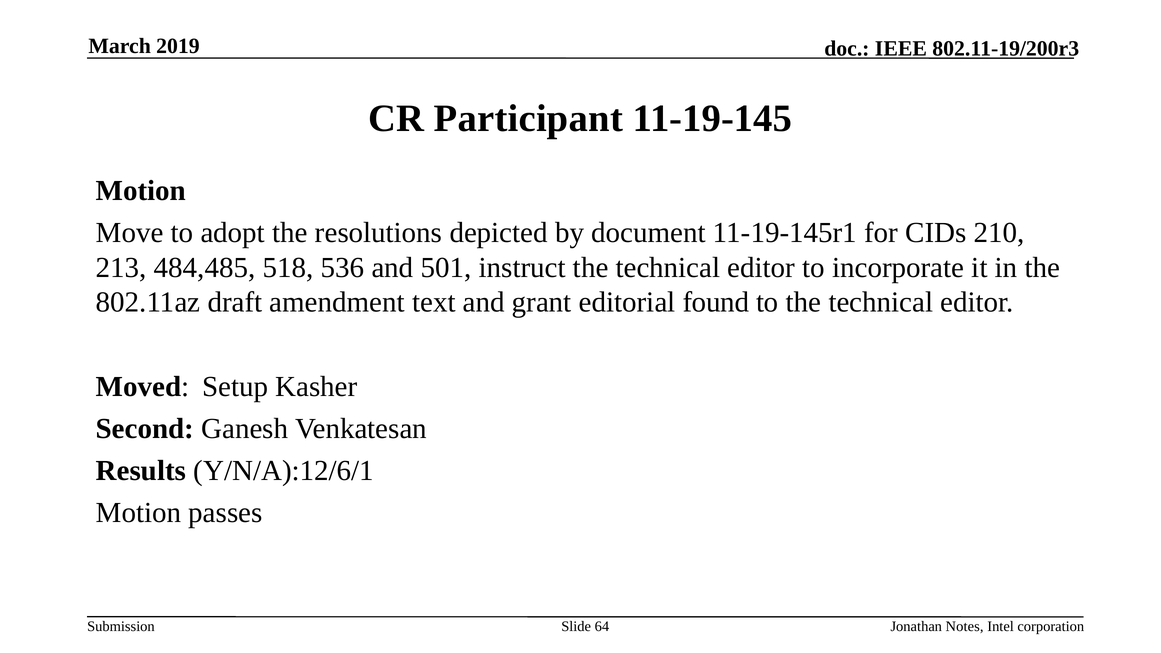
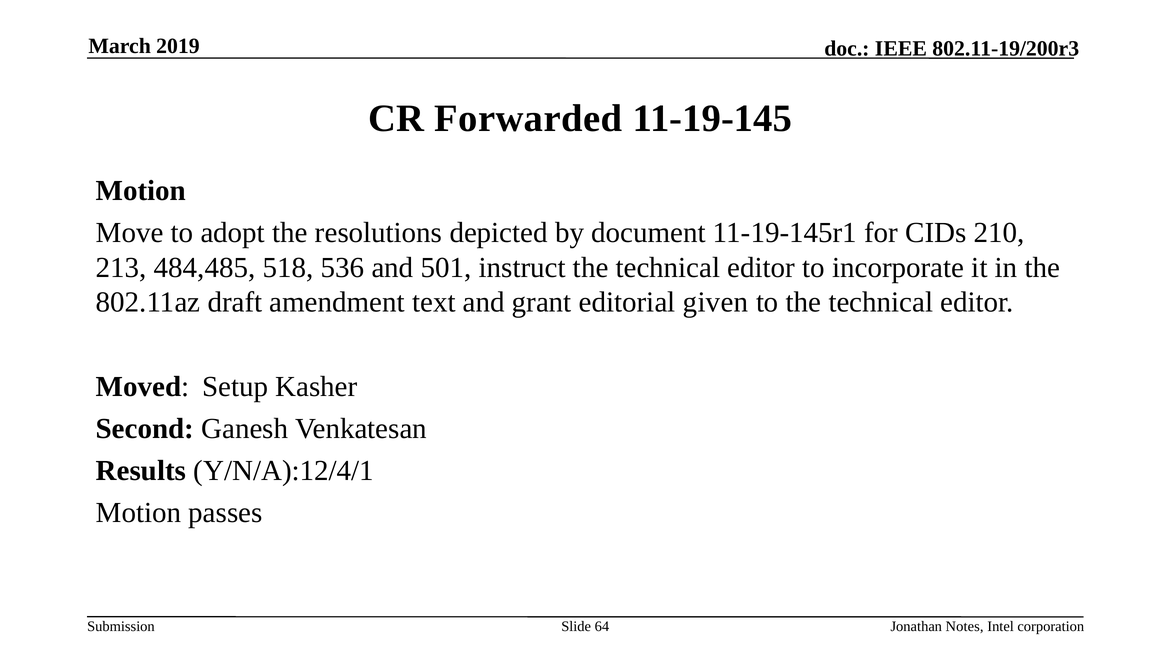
Participant: Participant -> Forwarded (528, 119)
found: found -> given (716, 302)
Y/N/A):12/6/1: Y/N/A):12/6/1 -> Y/N/A):12/4/1 (284, 471)
